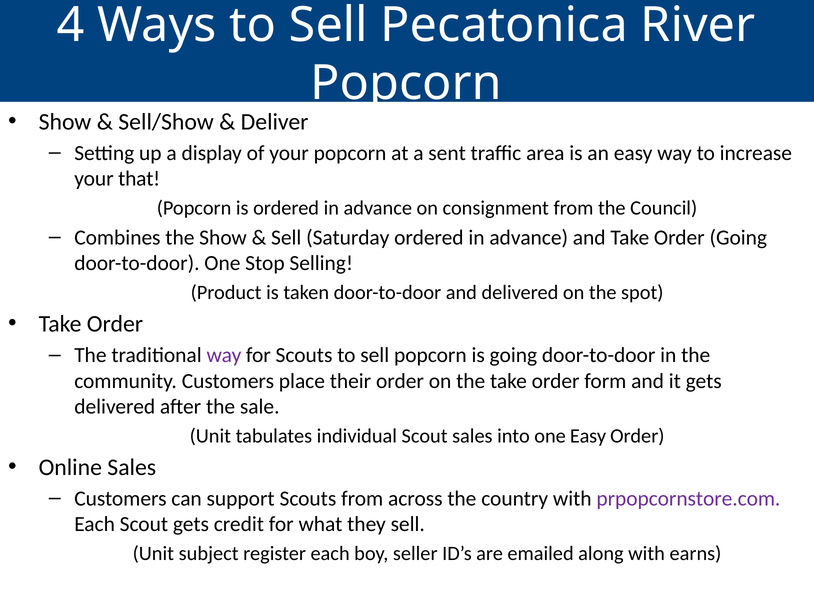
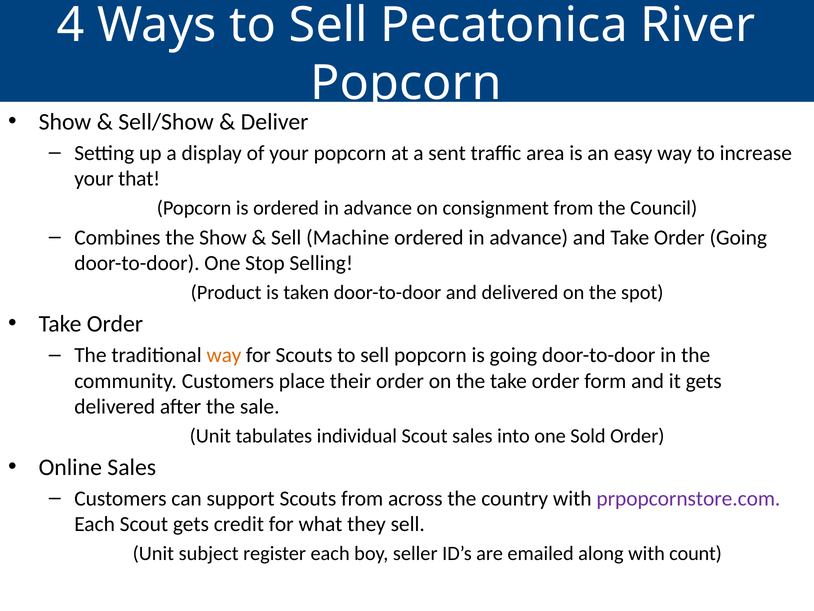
Saturday: Saturday -> Machine (348, 237)
way colour: purple -> orange (224, 355)
one Easy: Easy -> Sold (588, 435)
earns: earns -> count (696, 553)
